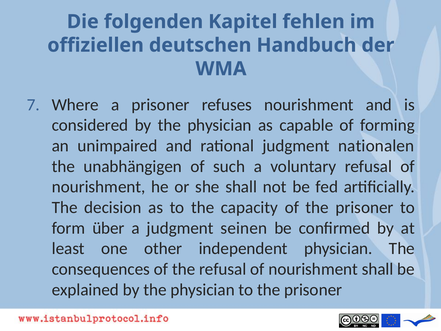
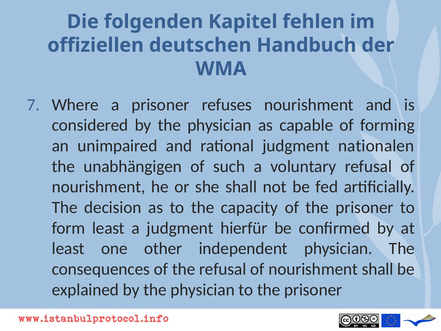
form über: über -> least (108, 228)
seinen: seinen -> hierfür (244, 228)
